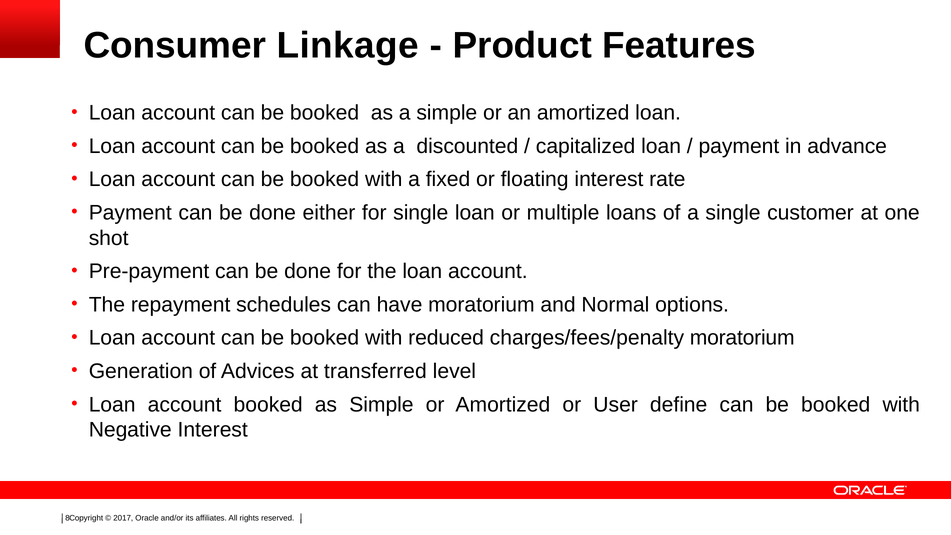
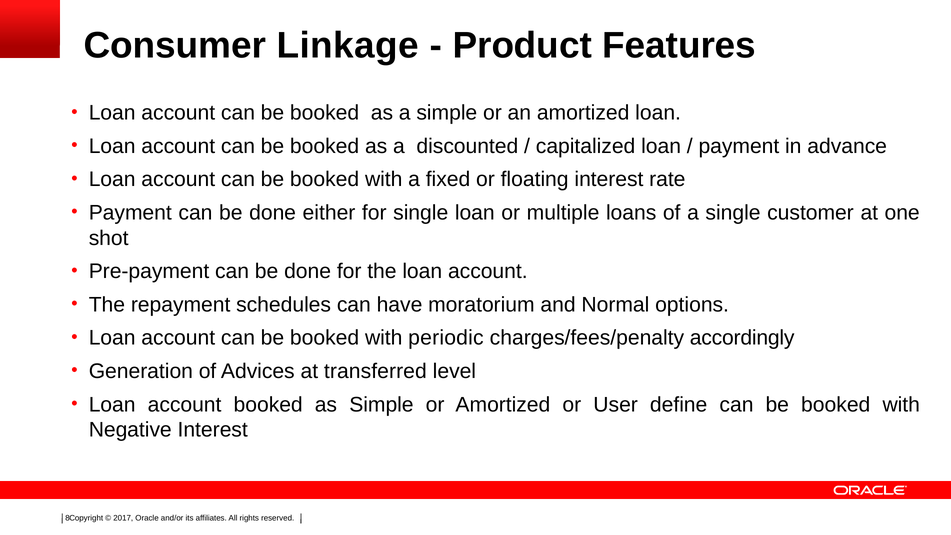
reduced: reduced -> periodic (446, 338)
charges/fees/penalty moratorium: moratorium -> accordingly (742, 338)
